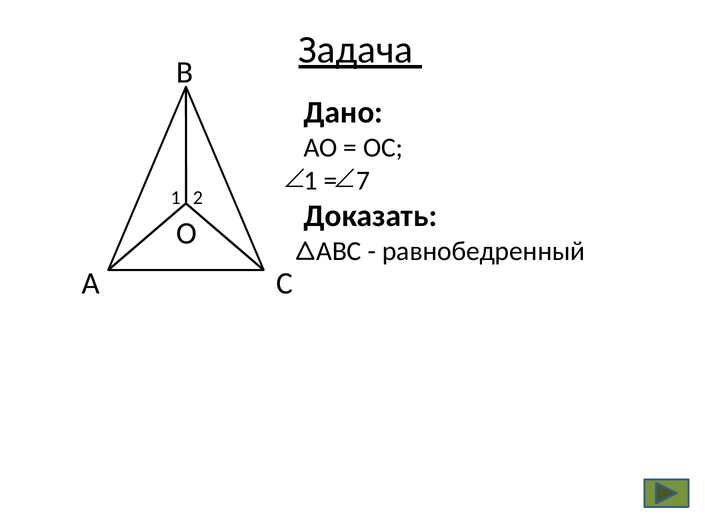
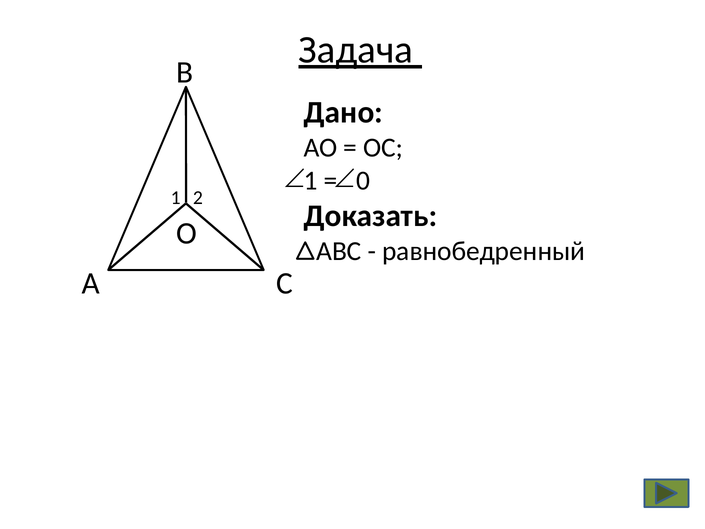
7: 7 -> 0 (363, 180)
